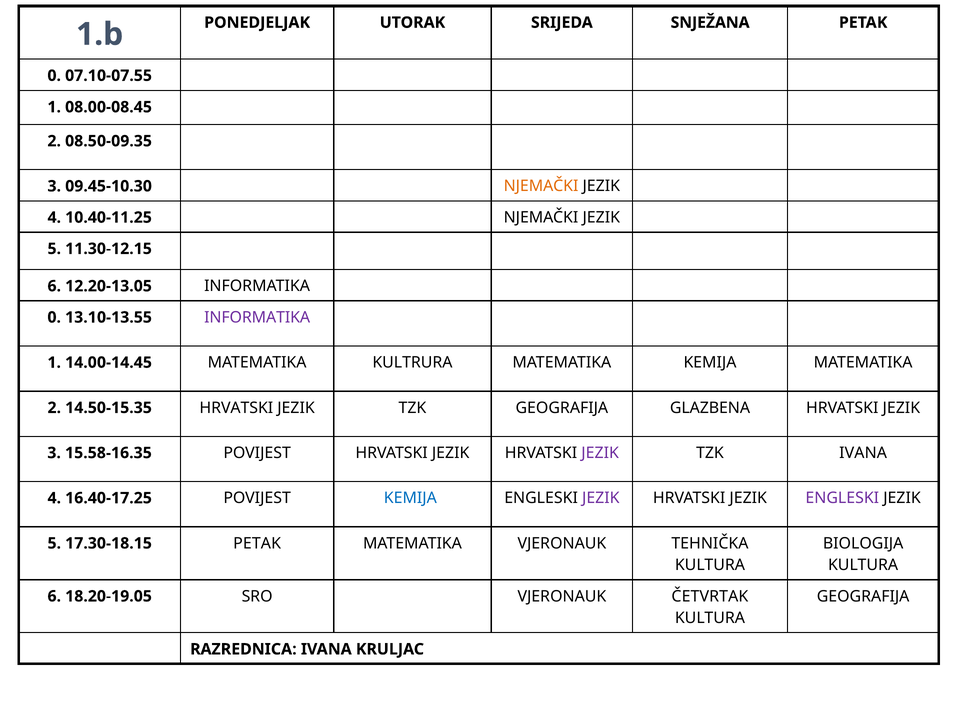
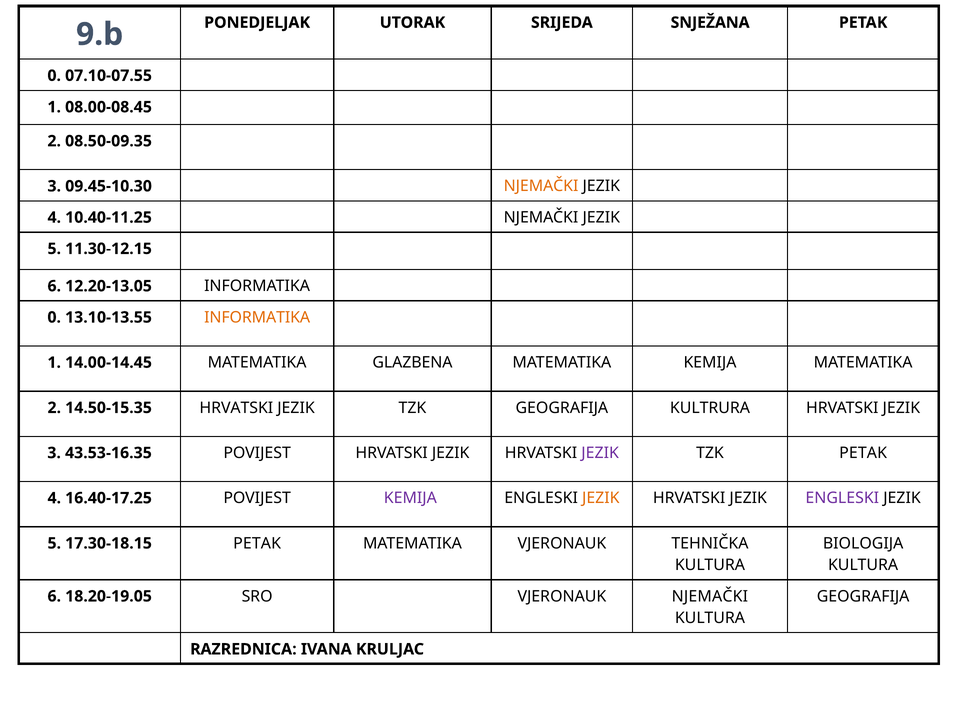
1.b: 1.b -> 9.b (100, 34)
INFORMATIKA colour: purple -> orange (257, 317)
KULTRURA: KULTRURA -> GLAZBENA (412, 363)
GLAZBENA: GLAZBENA -> KULTRURA (710, 408)
15.58-16.35: 15.58-16.35 -> 43.53-16.35 (108, 453)
TZK IVANA: IVANA -> PETAK (863, 453)
KEMIJA colour: blue -> purple (410, 498)
JEZIK colour: purple -> orange (601, 498)
VJERONAUK ČETVRTAK: ČETVRTAK -> NJEMAČKI (710, 596)
